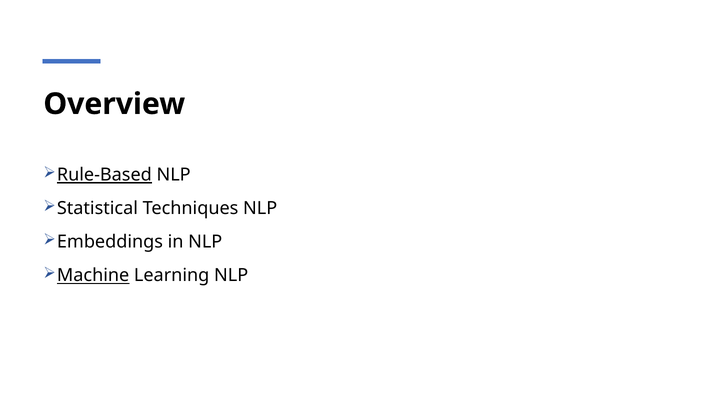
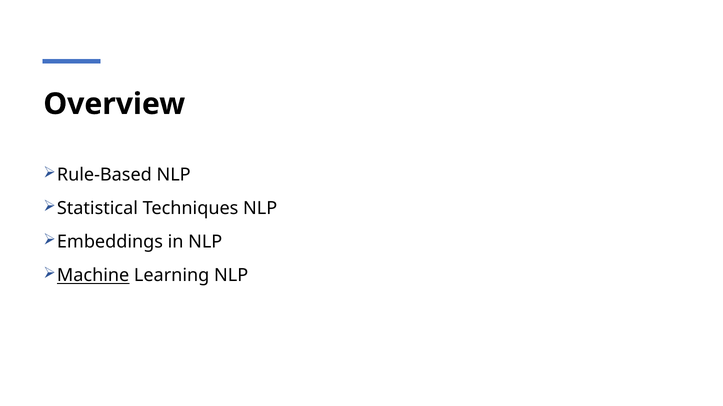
Rule-Based underline: present -> none (104, 175)
